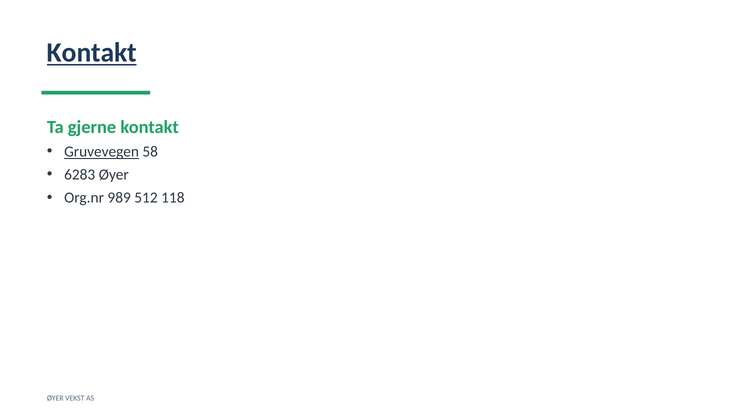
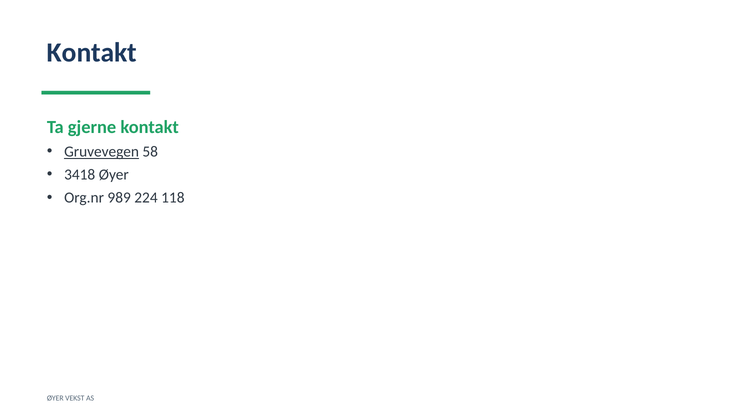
Kontakt underline: present -> none (92, 53)
6283: 6283 -> 3418 (80, 175)
512: 512 -> 224 (146, 198)
